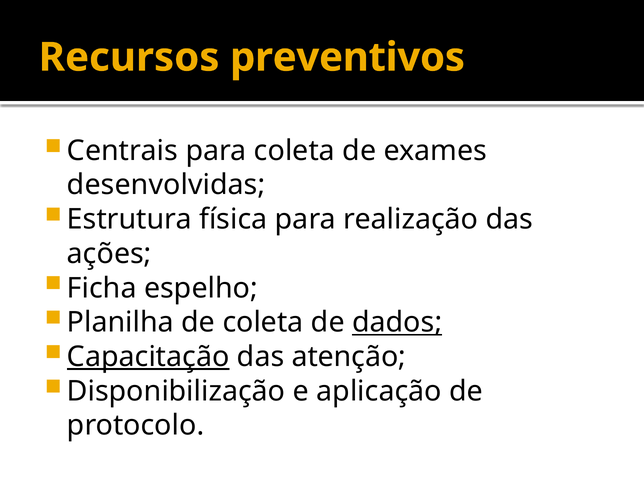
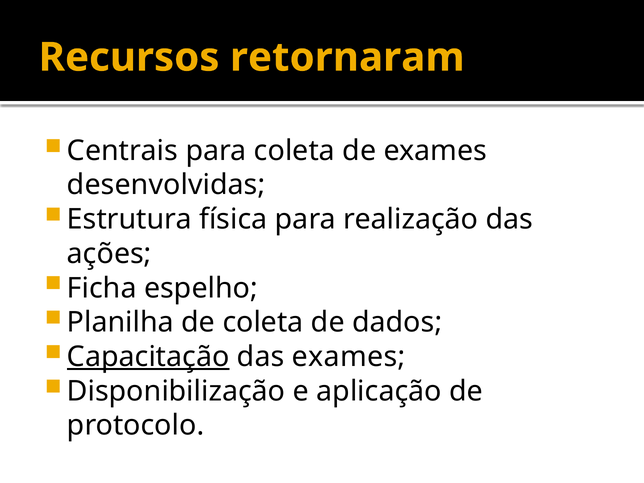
preventivos: preventivos -> retornaram (347, 57)
dados underline: present -> none (397, 322)
das atenção: atenção -> exames (349, 357)
